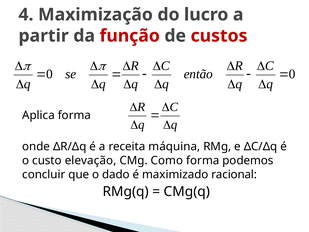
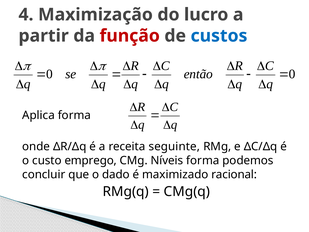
custos colour: red -> blue (219, 36)
máquina: máquina -> seguinte (174, 146)
elevação: elevação -> emprego (91, 160)
Como: Como -> Níveis (167, 160)
